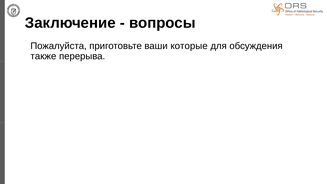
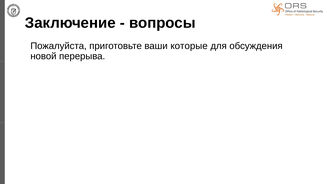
также: также -> новой (43, 56)
